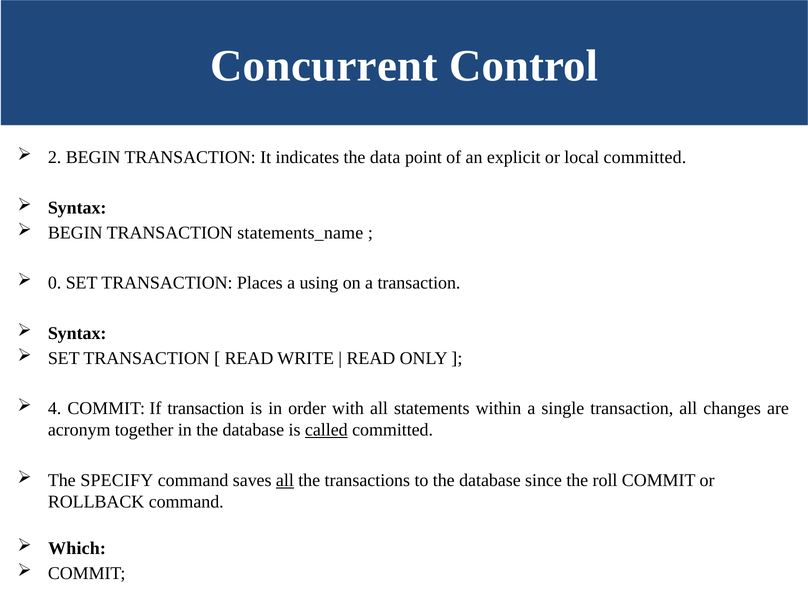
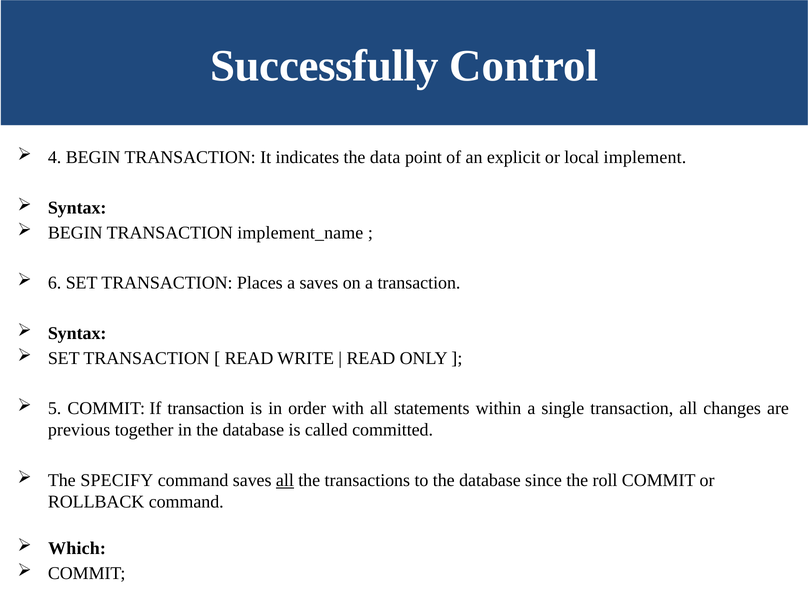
Concurrent: Concurrent -> Successfully (324, 66)
2: 2 -> 4 (55, 157)
local committed: committed -> implement (645, 157)
statements_name: statements_name -> implement_name (300, 233)
0: 0 -> 6 (55, 283)
a using: using -> saves (319, 283)
4: 4 -> 5 (55, 408)
acronym: acronym -> previous (79, 430)
called underline: present -> none (326, 430)
